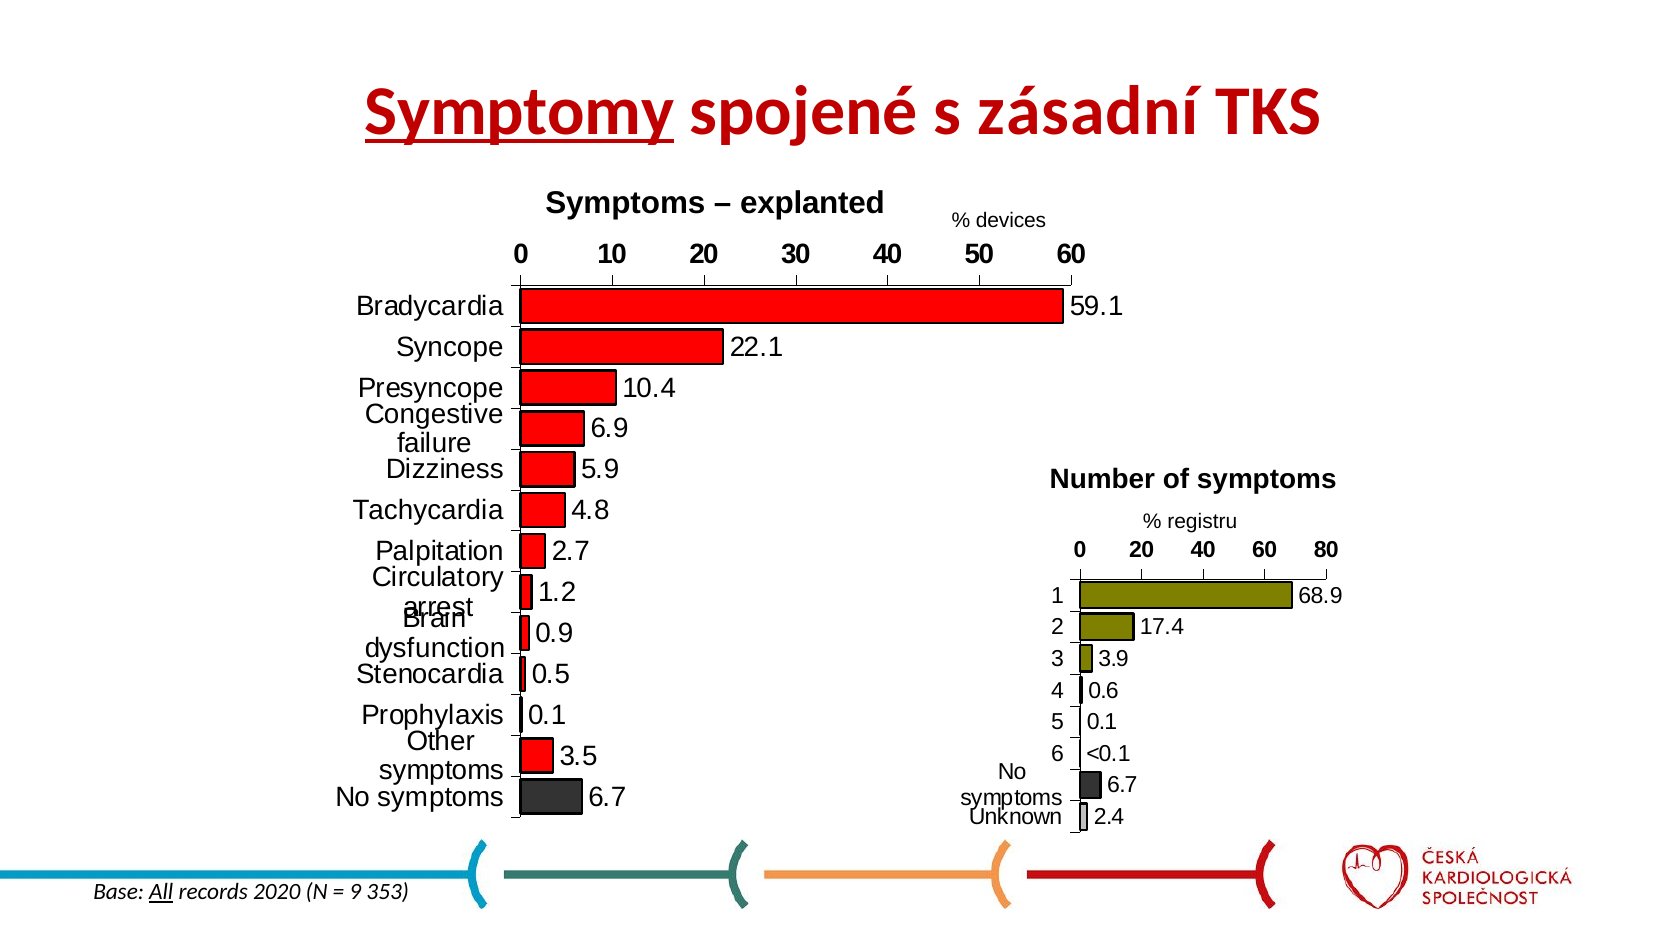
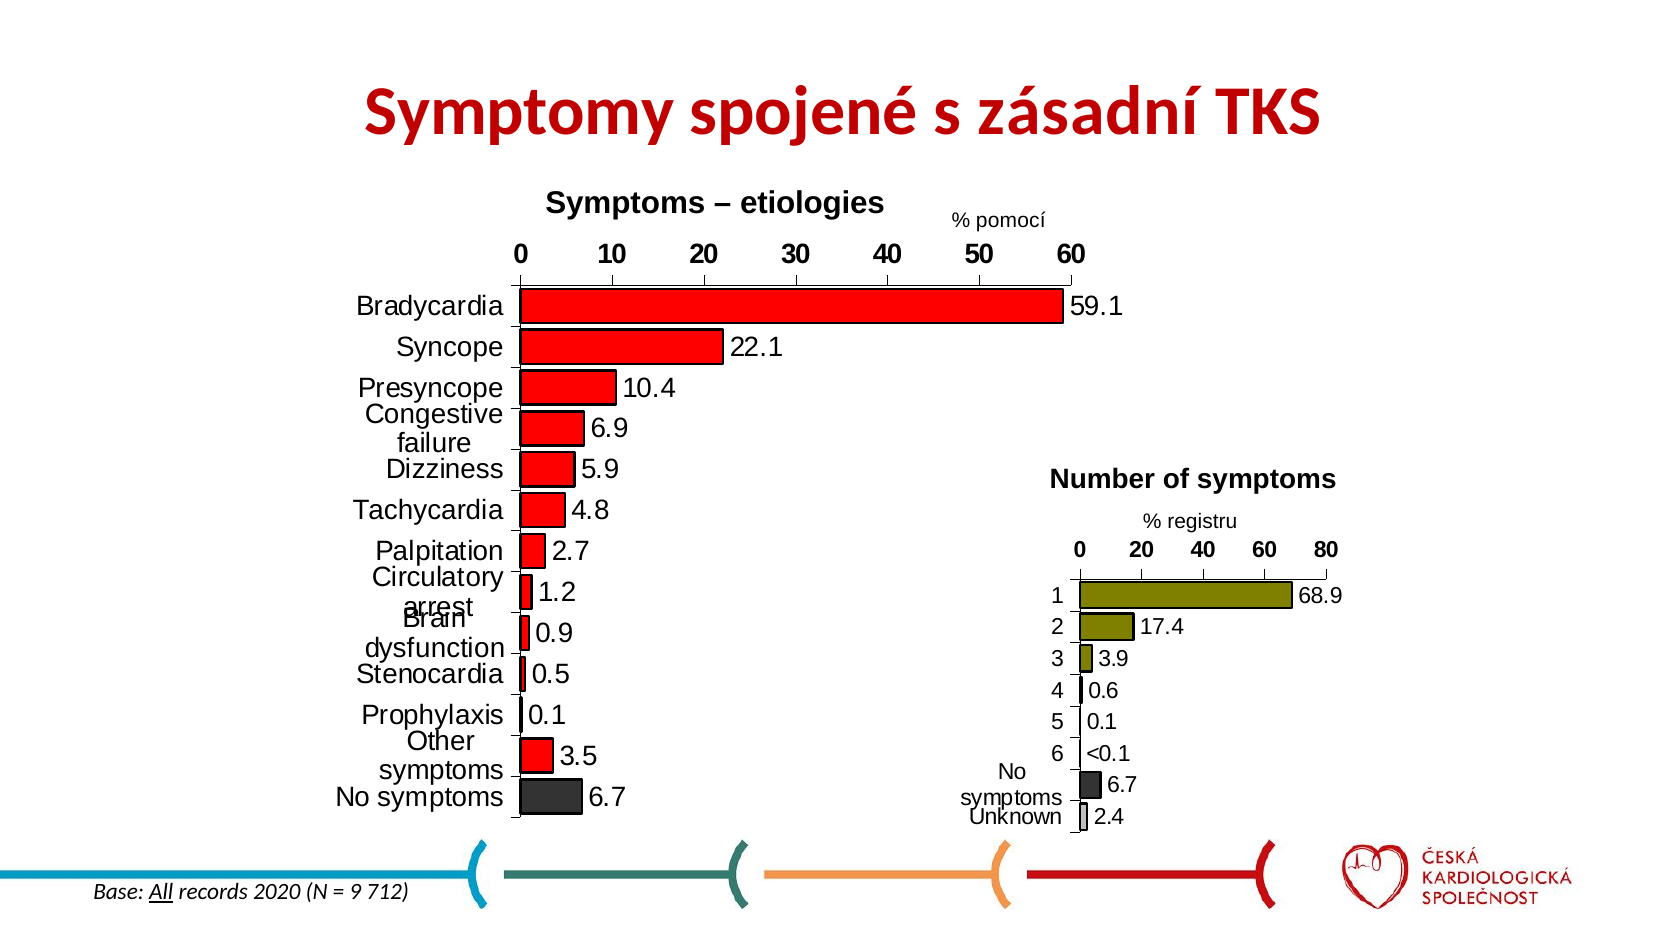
Symptomy underline: present -> none (520, 111)
explanted: explanted -> etiologies (812, 203)
devices: devices -> pomocí (1011, 220)
353: 353 -> 712 (388, 892)
